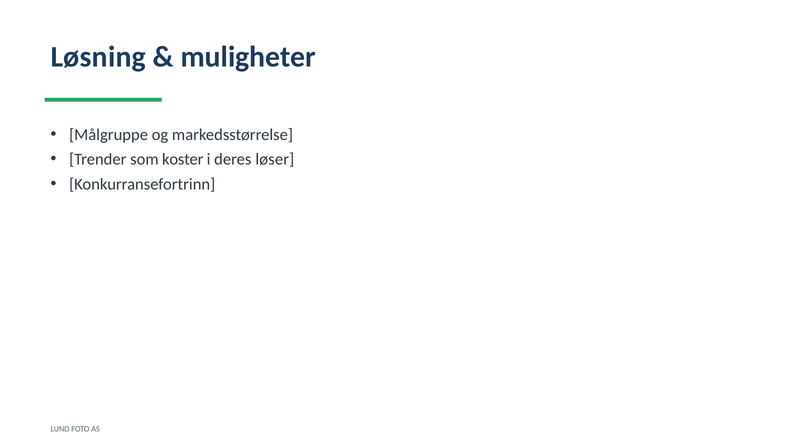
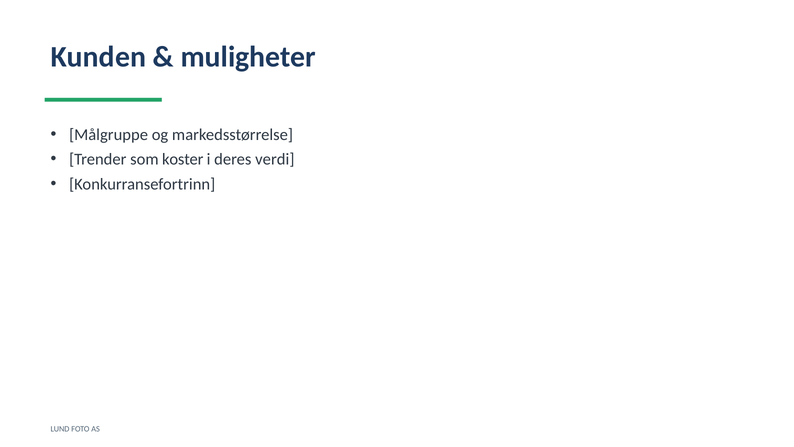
Løsning: Løsning -> Kunden (98, 57)
løser: løser -> verdi (275, 159)
